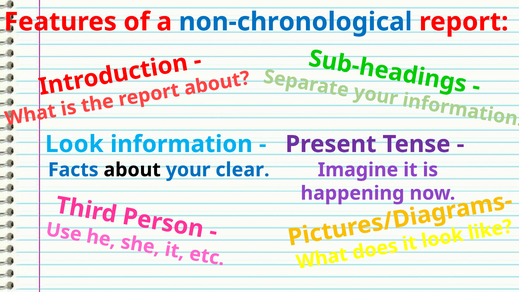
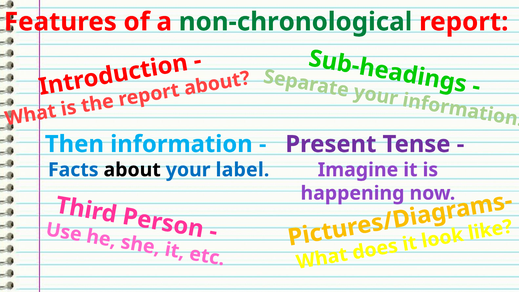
non-chronological colour: blue -> green (296, 22)
Look: Look -> Then (74, 144)
clear: clear -> label (242, 170)
